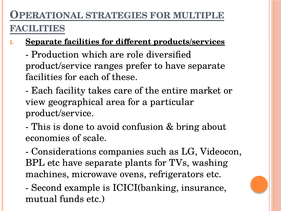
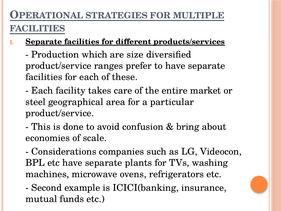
role: role -> size (135, 55)
view: view -> steel (36, 102)
